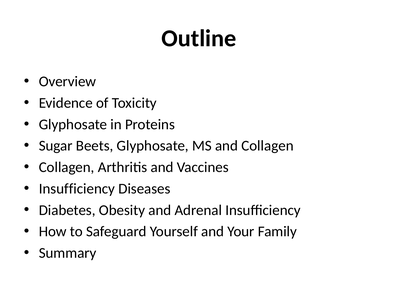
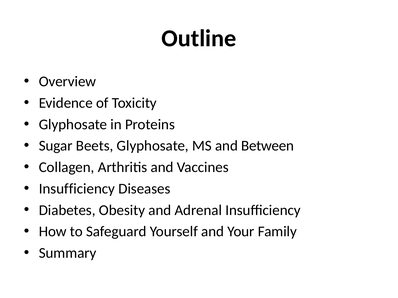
and Collagen: Collagen -> Between (268, 146)
